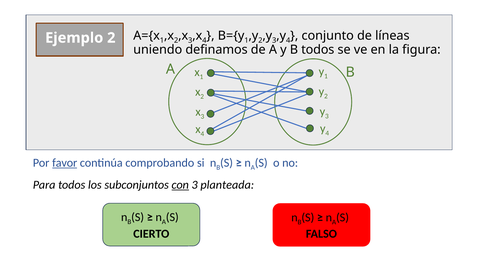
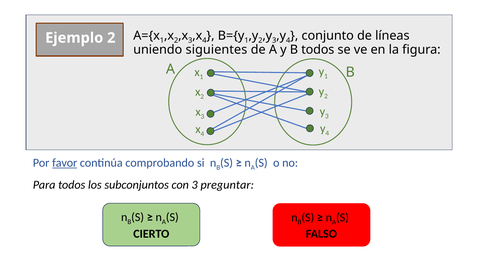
definamos: definamos -> siguientes (216, 50)
con underline: present -> none (180, 185)
planteada: planteada -> preguntar (227, 185)
